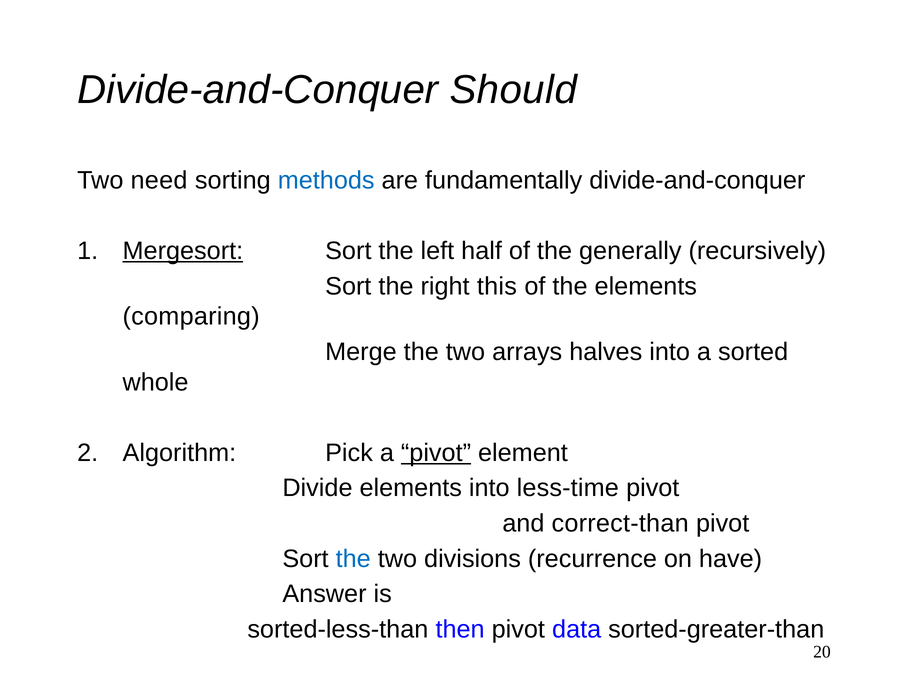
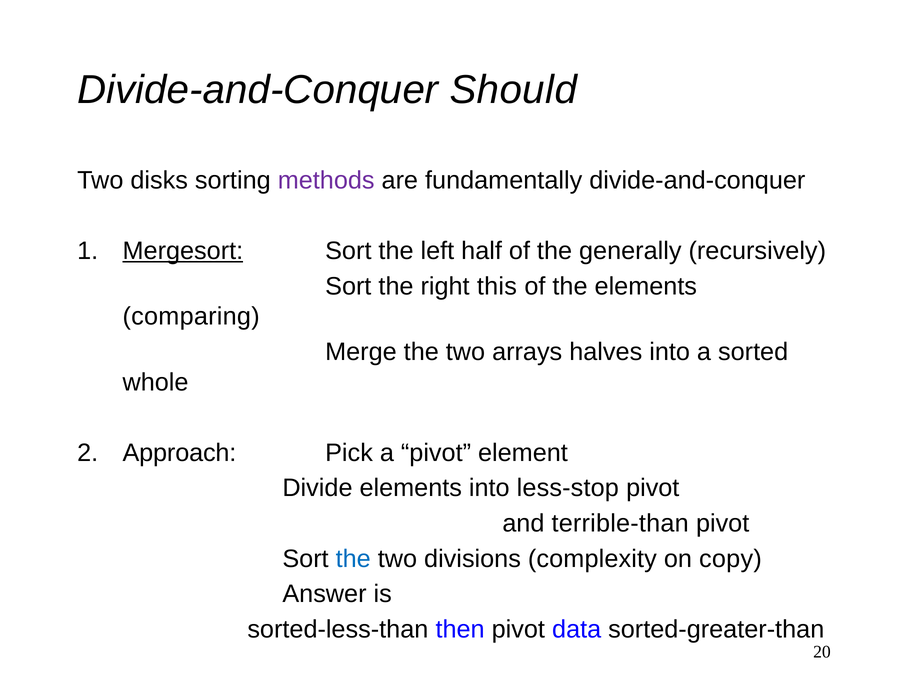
need: need -> disks (159, 180)
methods colour: blue -> purple (326, 180)
Algorithm: Algorithm -> Approach (179, 453)
pivot underline: present -> none (436, 453)
less-time: less-time -> less-stop (568, 488)
correct-than: correct-than -> terrible-than (620, 523)
recurrence: recurrence -> complexity (592, 559)
have: have -> copy (730, 559)
